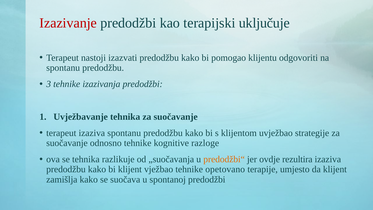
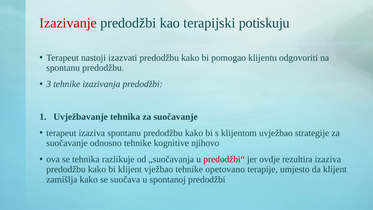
uključuje: uključuje -> potiskuju (264, 23)
razloge: razloge -> njihovo (205, 143)
predodžbi“ colour: orange -> red (224, 159)
